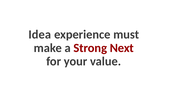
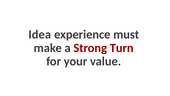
Next: Next -> Turn (122, 48)
